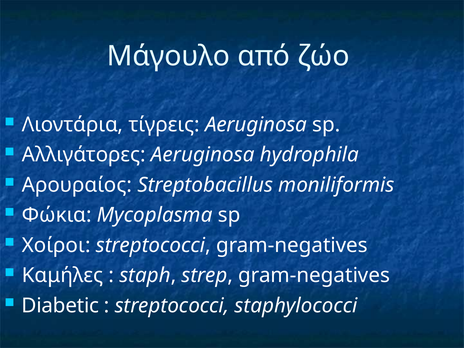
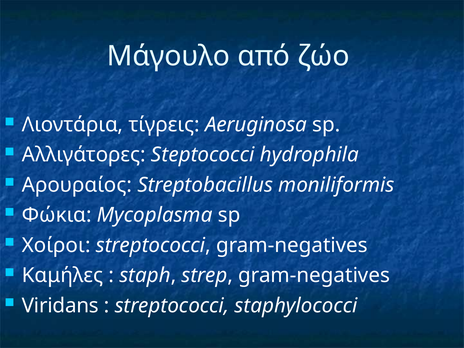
Αλλιγάτορες Aeruginosa: Aeruginosa -> Steptococci (203, 155)
Diabetic: Diabetic -> Viridans (60, 306)
